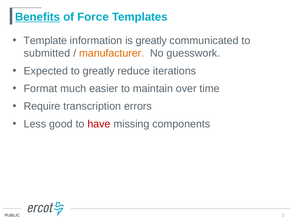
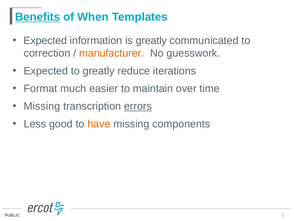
Force: Force -> When (93, 17)
Template: Template -> Expected (45, 40)
submitted: submitted -> correction (47, 53)
Require: Require -> Missing (42, 106)
errors underline: none -> present (138, 106)
have colour: red -> orange (99, 124)
